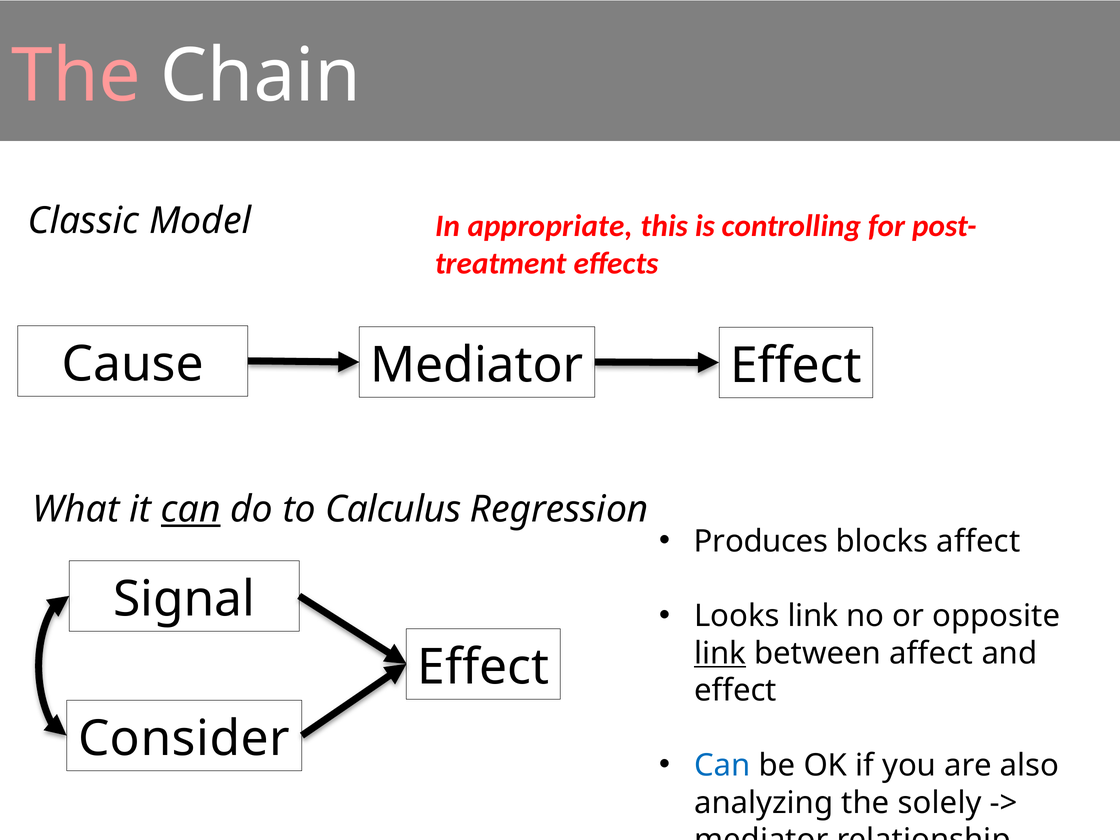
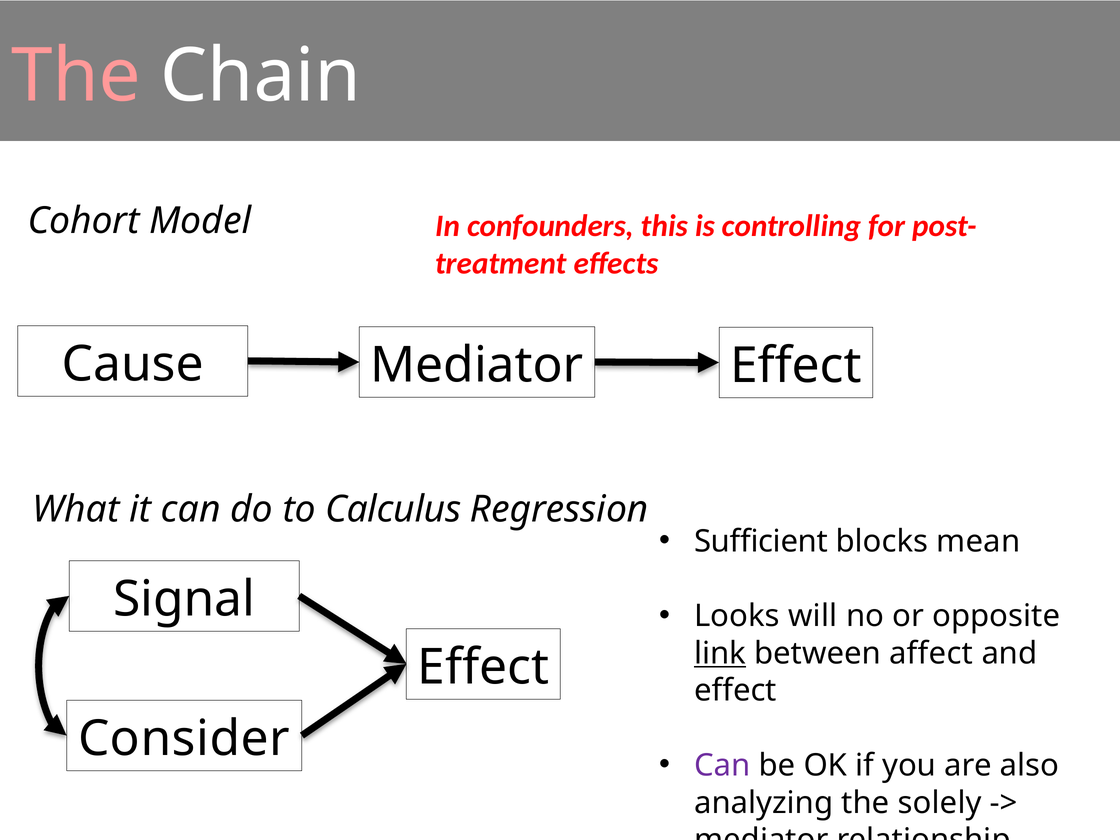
Classic: Classic -> Cohort (84, 221)
appropriate: appropriate -> confounders (550, 226)
can underline: present -> none (191, 510)
Produces: Produces -> Sufficient (761, 541)
blocks affect: affect -> mean (978, 541)
Looks link: link -> will (813, 616)
Can colour: blue -> purple (722, 765)
